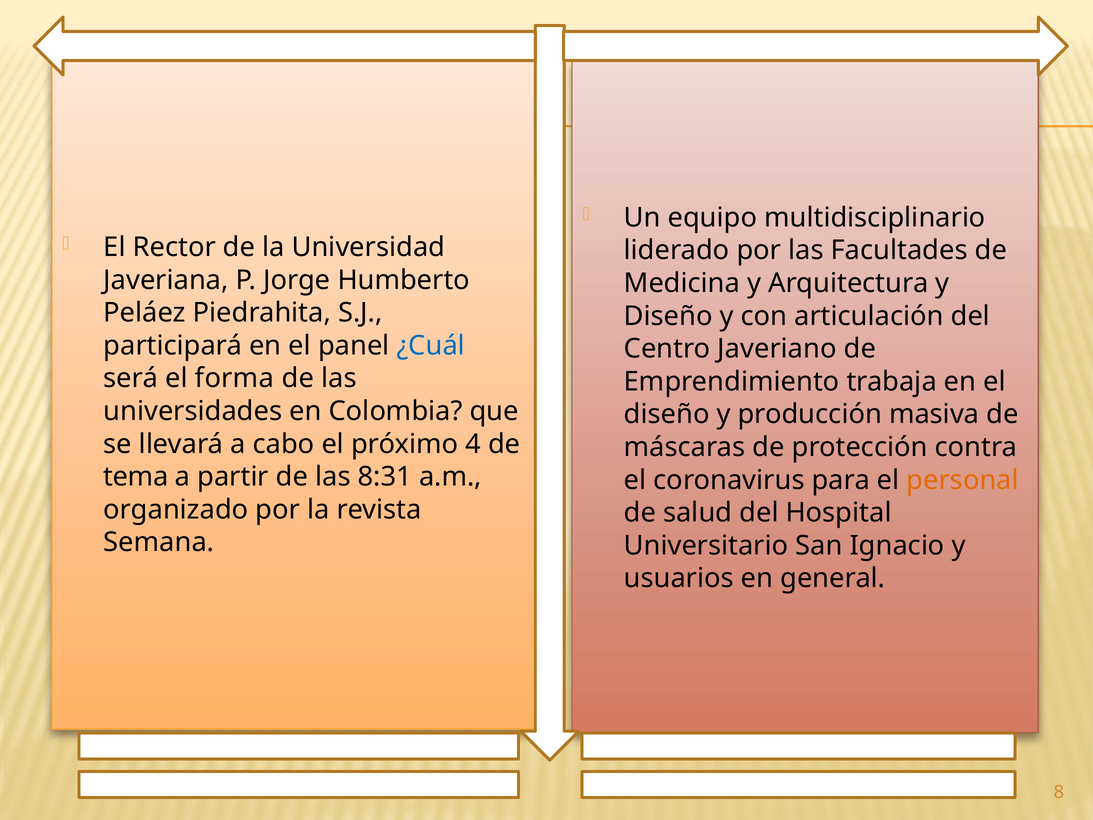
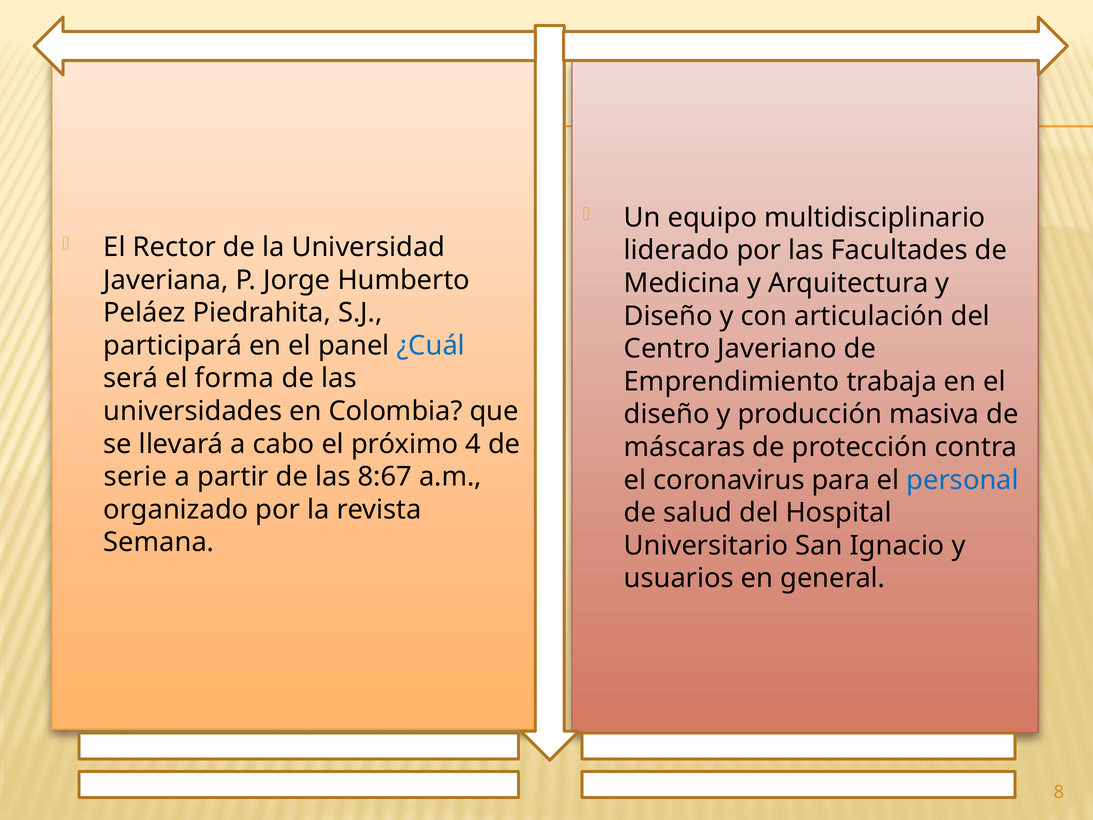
tema: tema -> serie (135, 477)
8:31: 8:31 -> 8:67 (385, 477)
personal colour: orange -> blue (963, 480)
